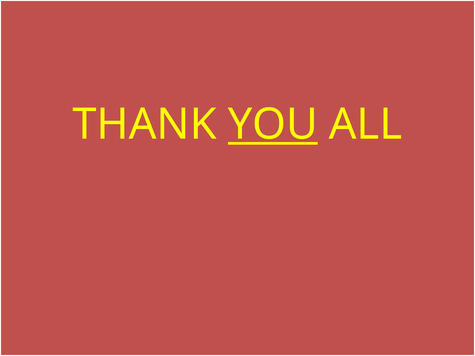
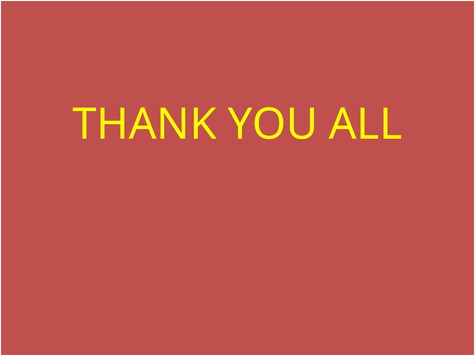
YOU underline: present -> none (273, 125)
